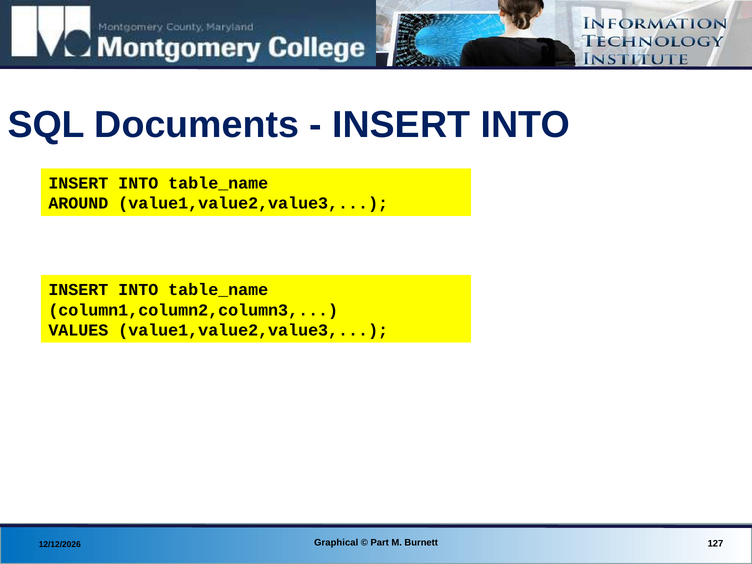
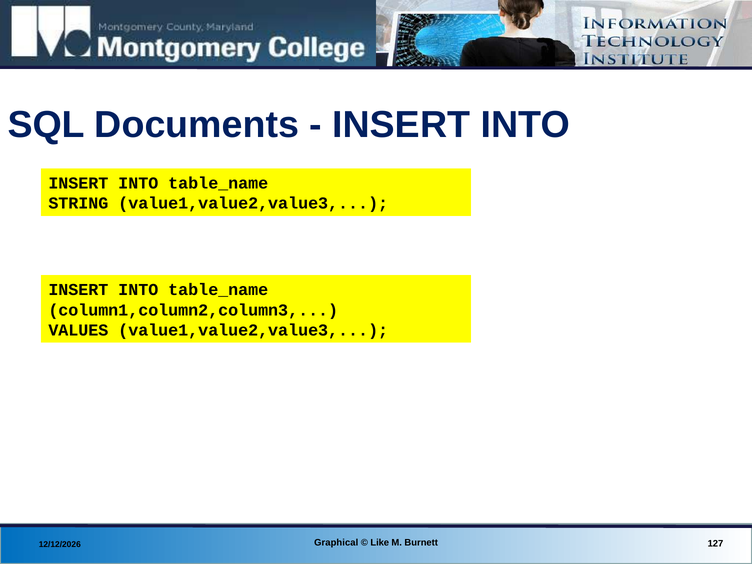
AROUND: AROUND -> STRING (78, 203)
Part: Part -> Like (380, 543)
